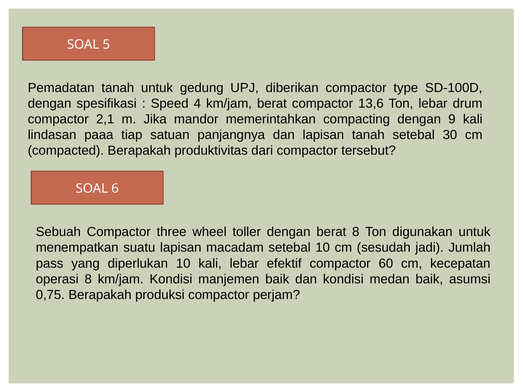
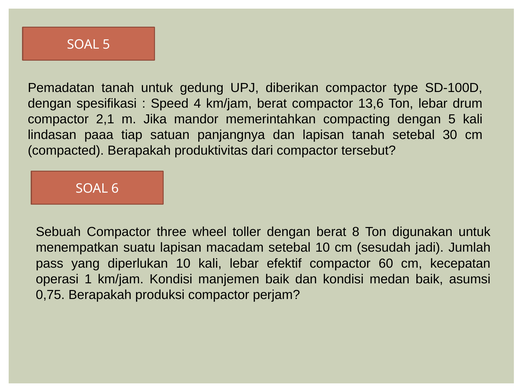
dengan 9: 9 -> 5 (452, 119)
operasi 8: 8 -> 1 (88, 279)
